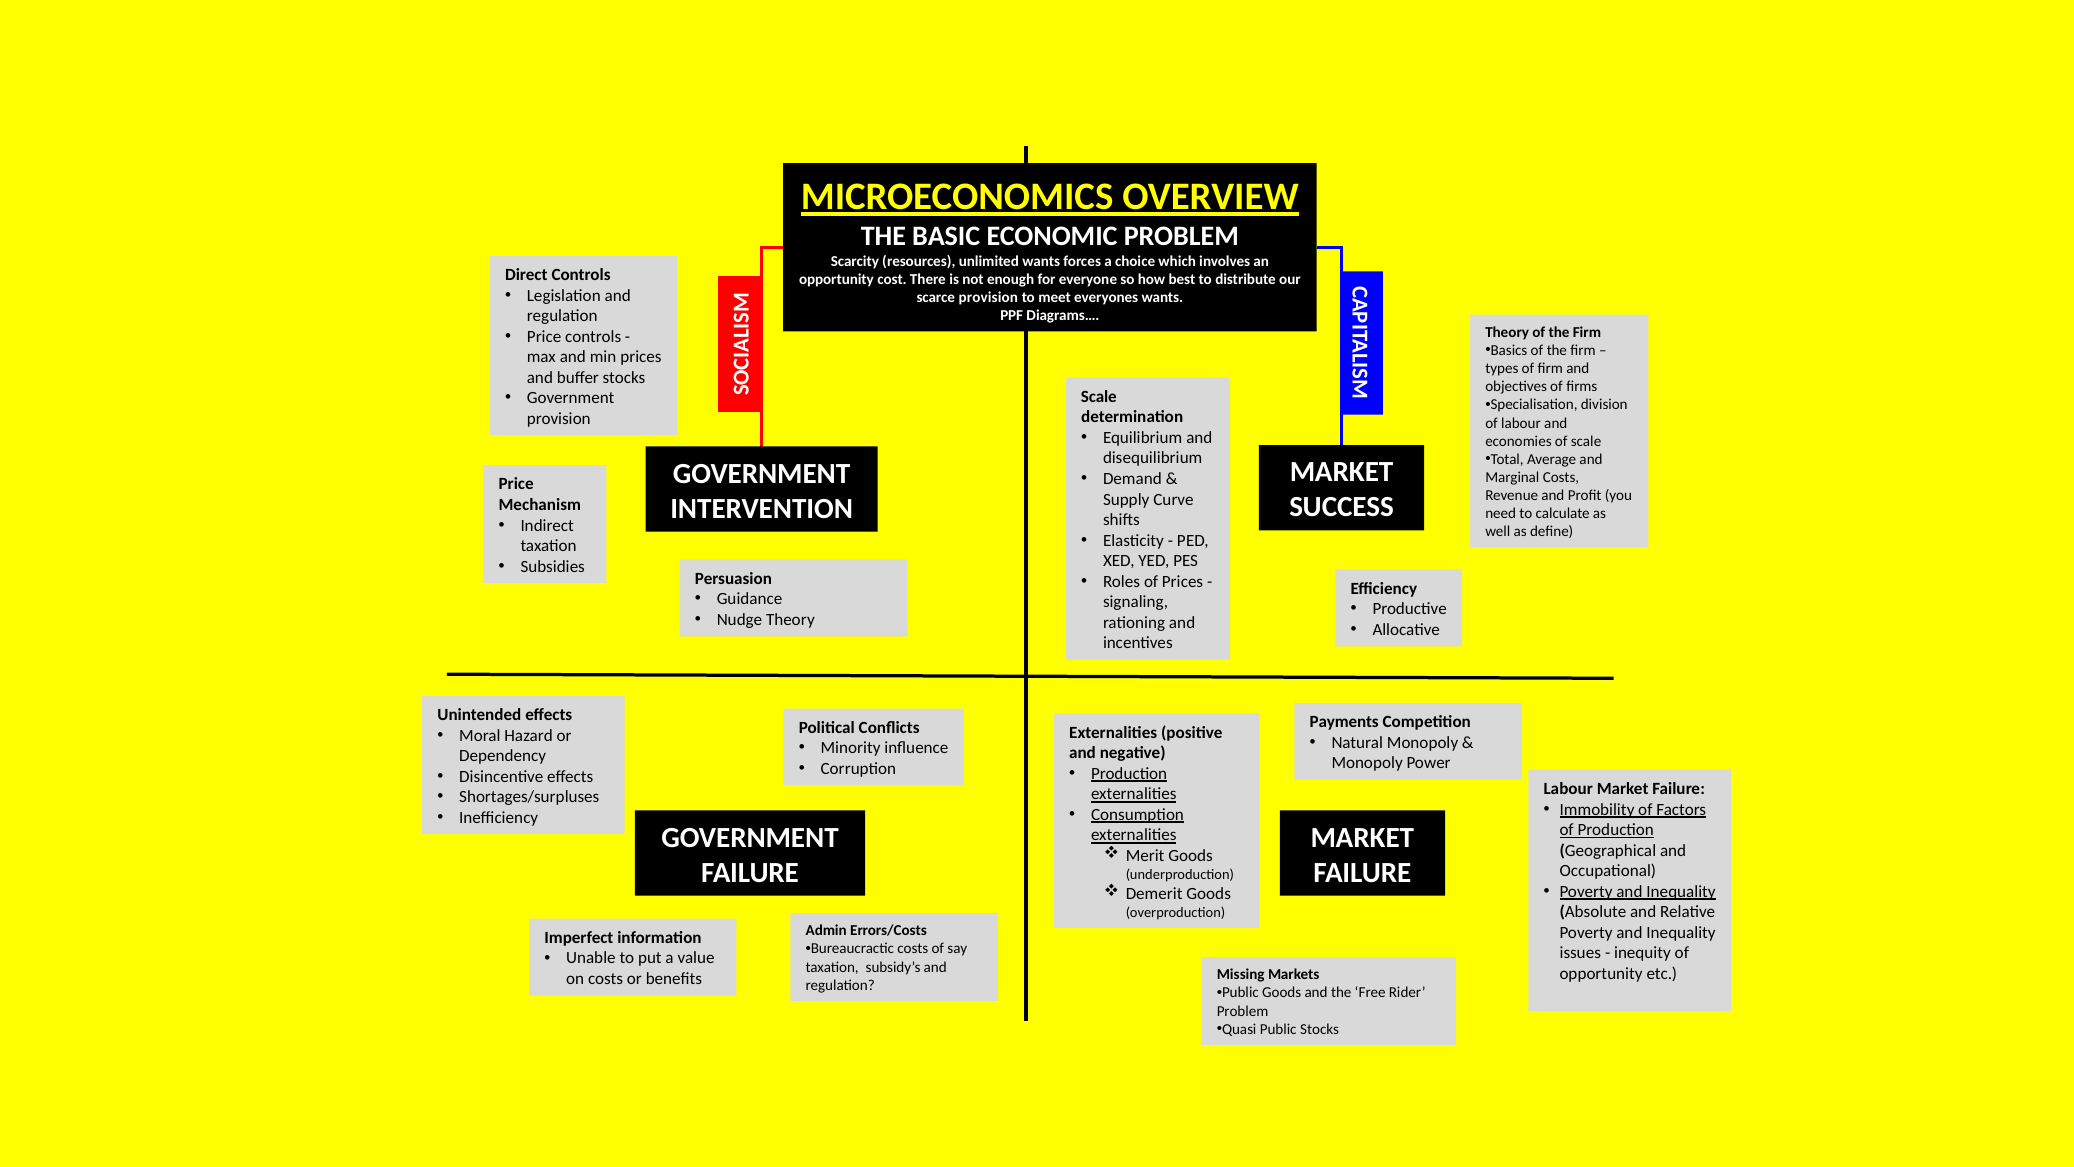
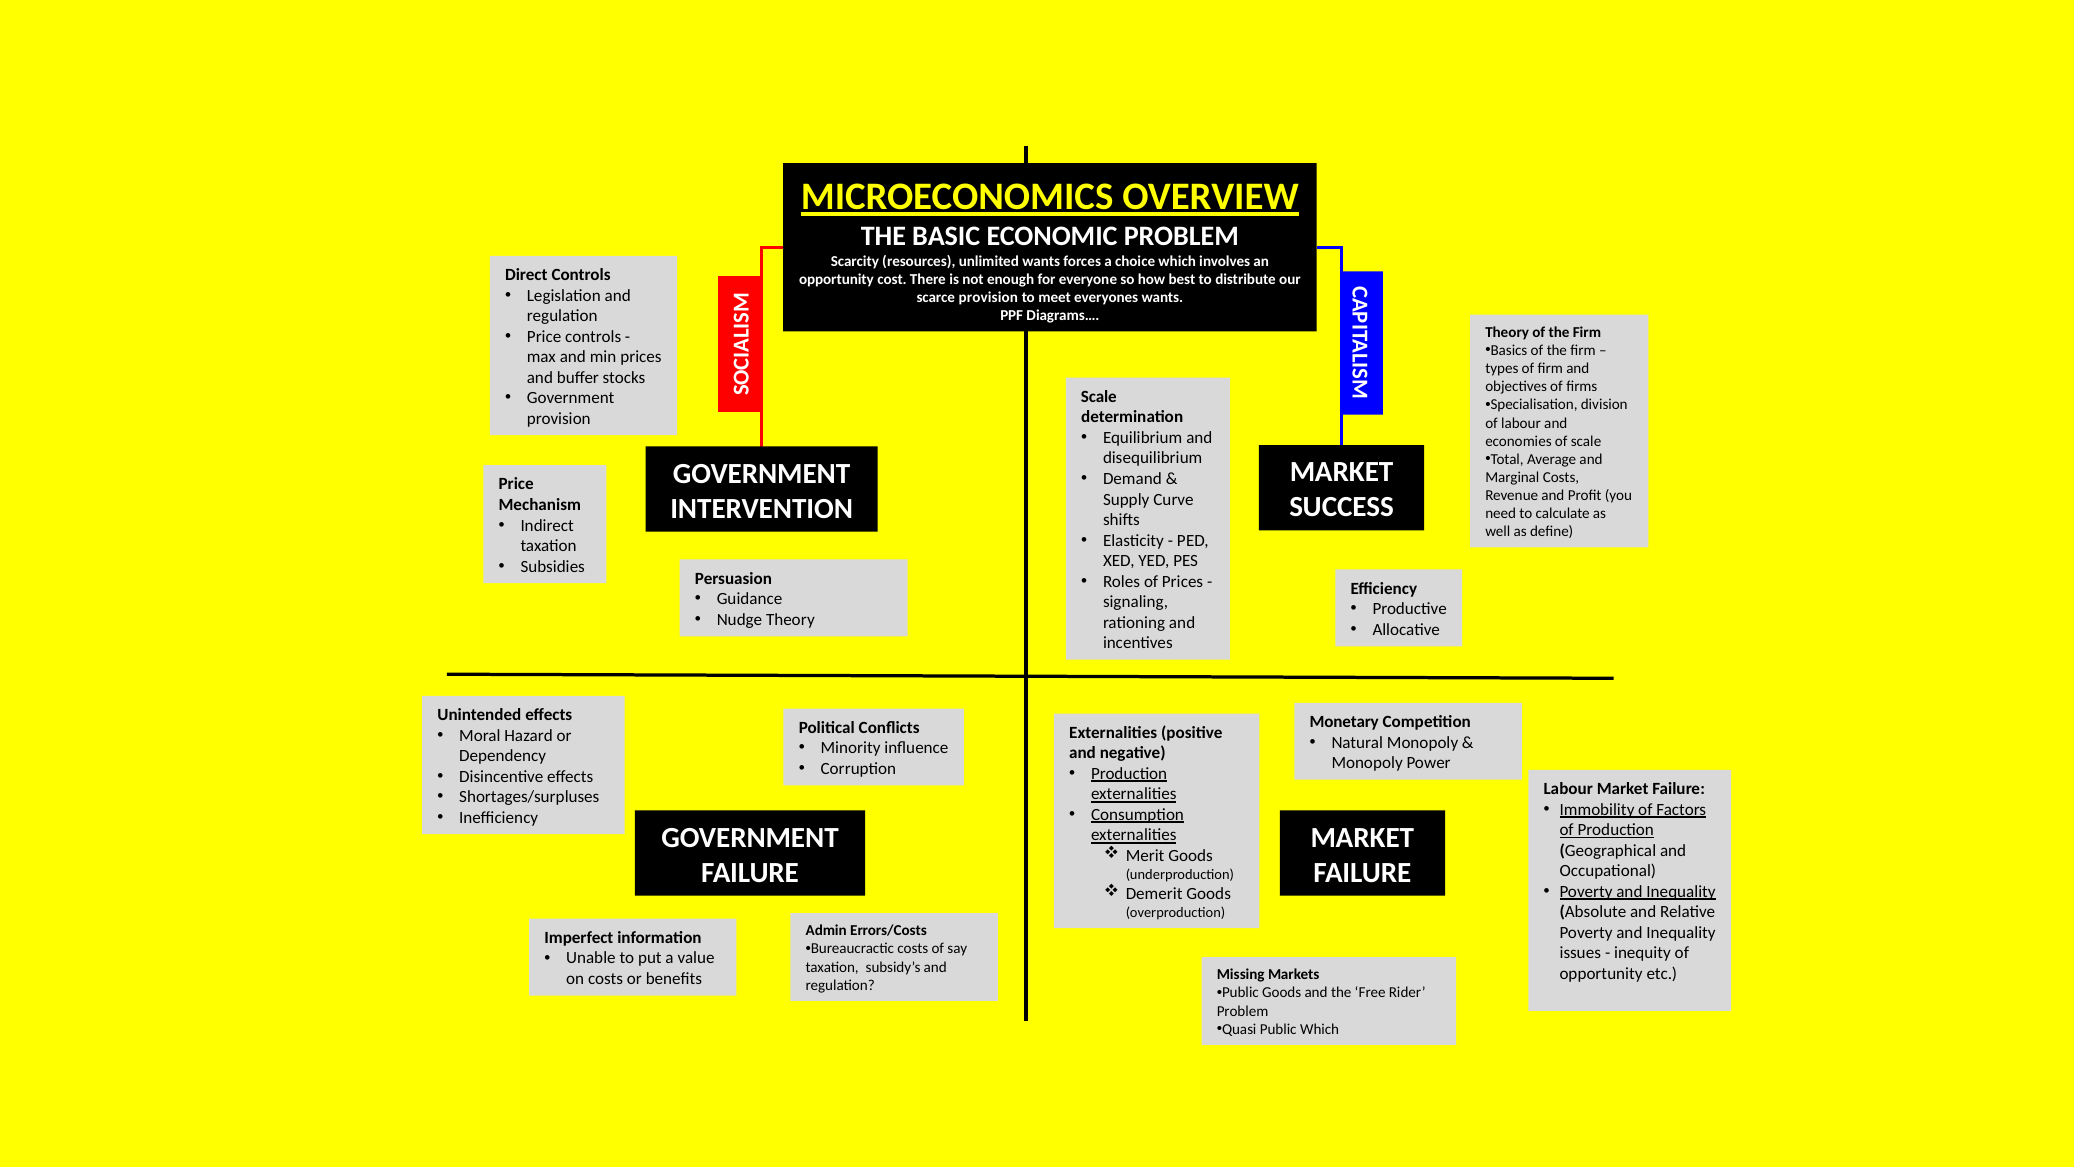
Payments: Payments -> Monetary (1344, 722)
Public Stocks: Stocks -> Which (1320, 1029)
